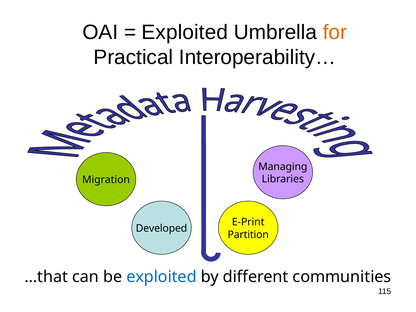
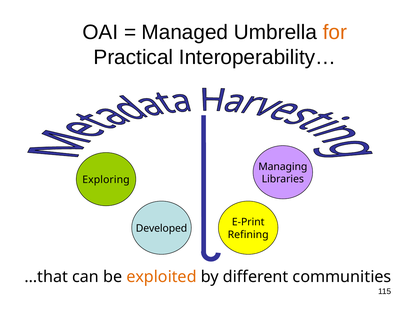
Exploited: Exploited -> Managed (185, 32)
Migration: Migration -> Exploring (106, 180)
Partition: Partition -> Refining (248, 235)
exploited colour: blue -> orange (161, 277)
